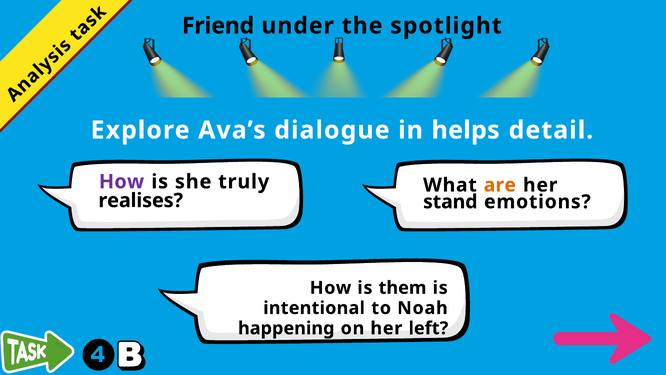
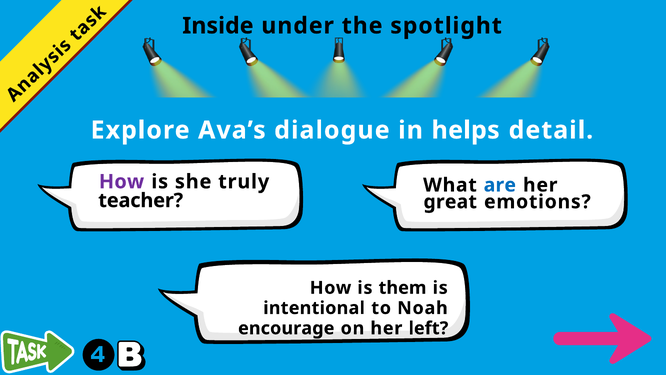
Friend: Friend -> Inside (218, 26)
are colour: orange -> blue (500, 185)
realises: realises -> teacher (141, 200)
stand: stand -> great (450, 202)
happening: happening -> encourage (286, 328)
